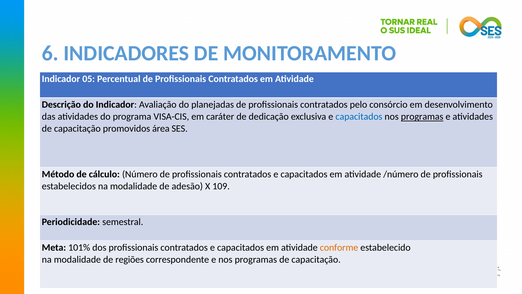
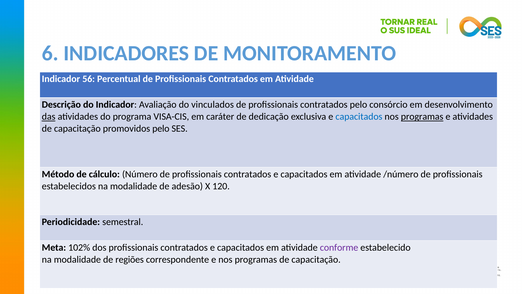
05: 05 -> 56 (89, 79)
planejadas: planejadas -> vinculados (213, 105)
das underline: none -> present (49, 117)
promovidos área: área -> pelo (161, 129)
109: 109 -> 120 (221, 186)
101%: 101% -> 102% (79, 247)
conforme colour: orange -> purple (339, 247)
